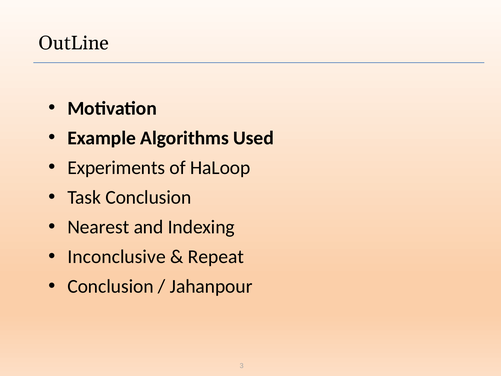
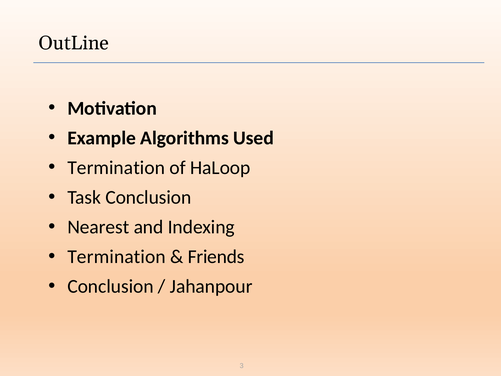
Experiments: Experiments -> Termination (116, 168)
Inconclusive: Inconclusive -> Termination (117, 257)
Repeat: Repeat -> Friends (216, 257)
